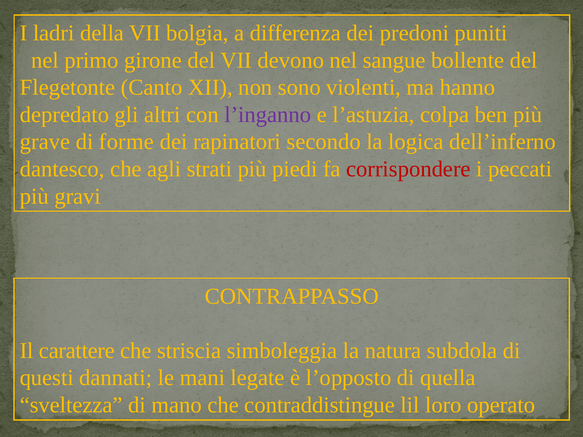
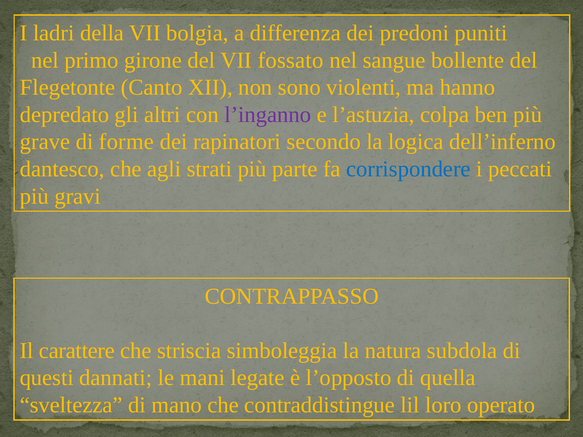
devono: devono -> fossato (291, 60)
piedi: piedi -> parte (295, 169)
corrispondere colour: red -> blue (408, 169)
